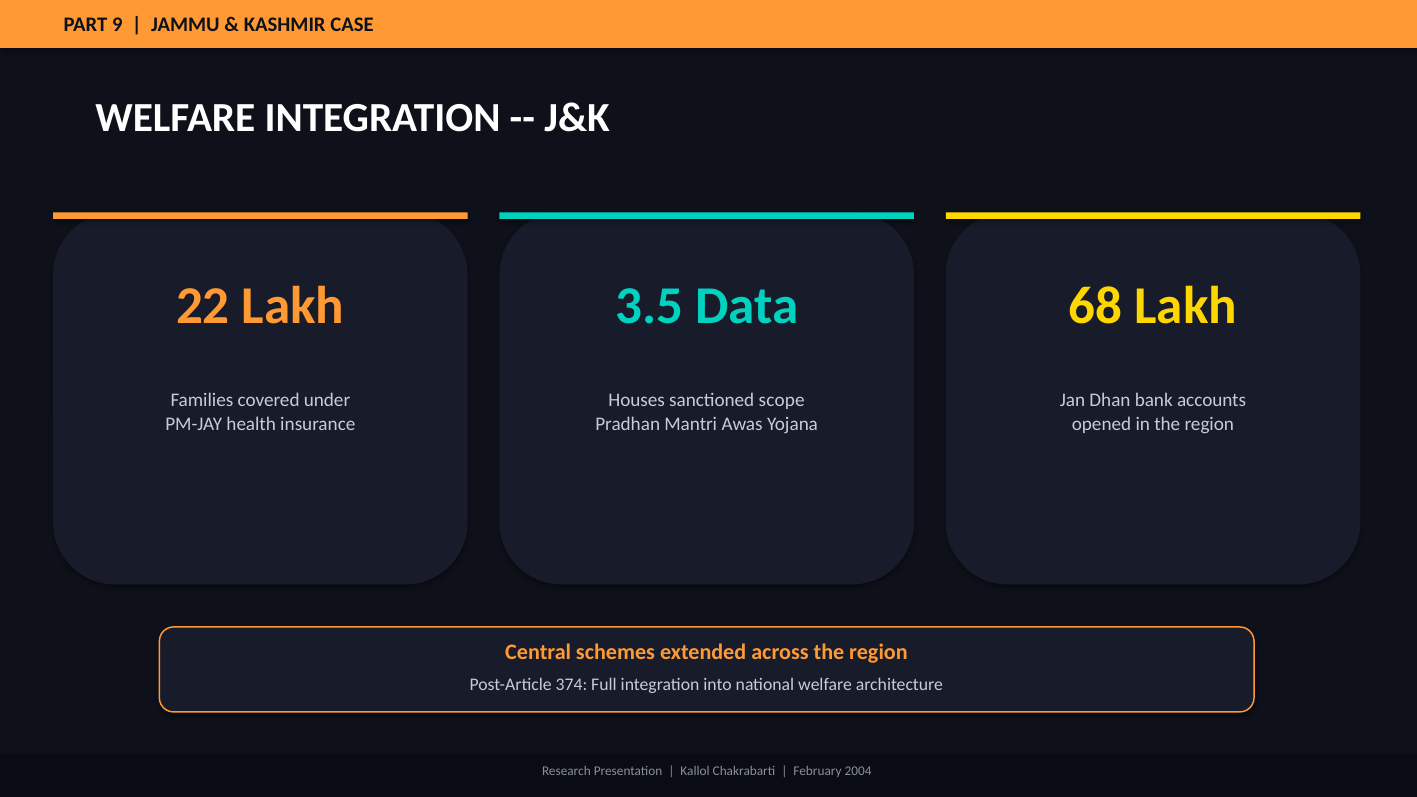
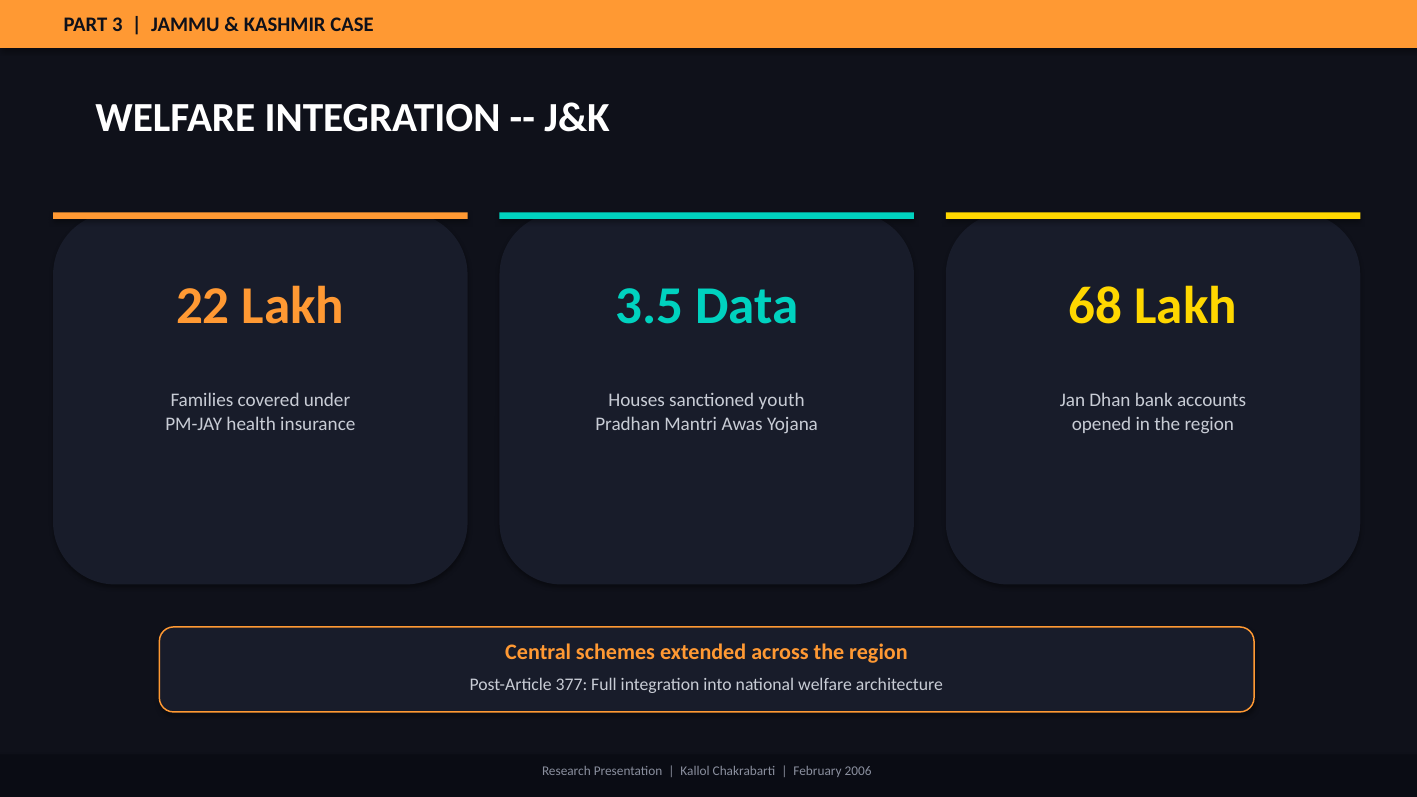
9: 9 -> 3 (117, 24)
scope: scope -> youth (782, 401)
374: 374 -> 377 (571, 685)
2004: 2004 -> 2006 (858, 771)
